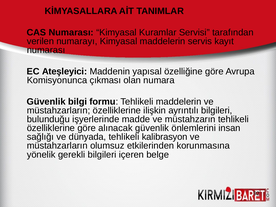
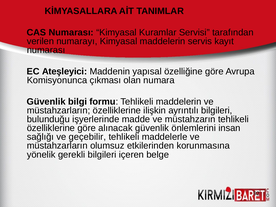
dünyada: dünyada -> geçebilir (87, 137)
kalibrasyon: kalibrasyon -> maddelerle (165, 137)
